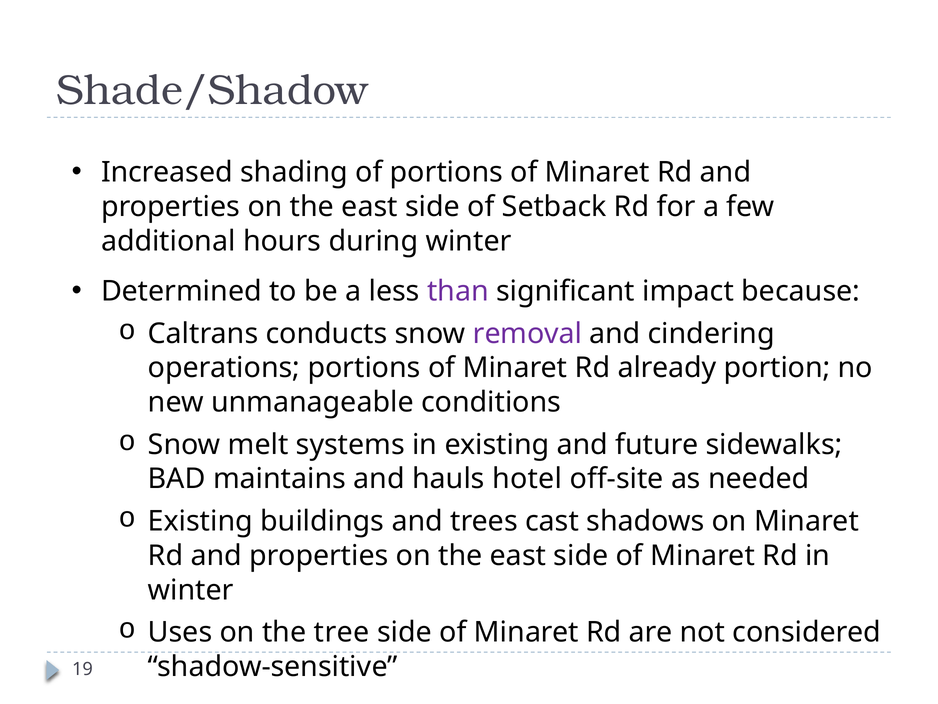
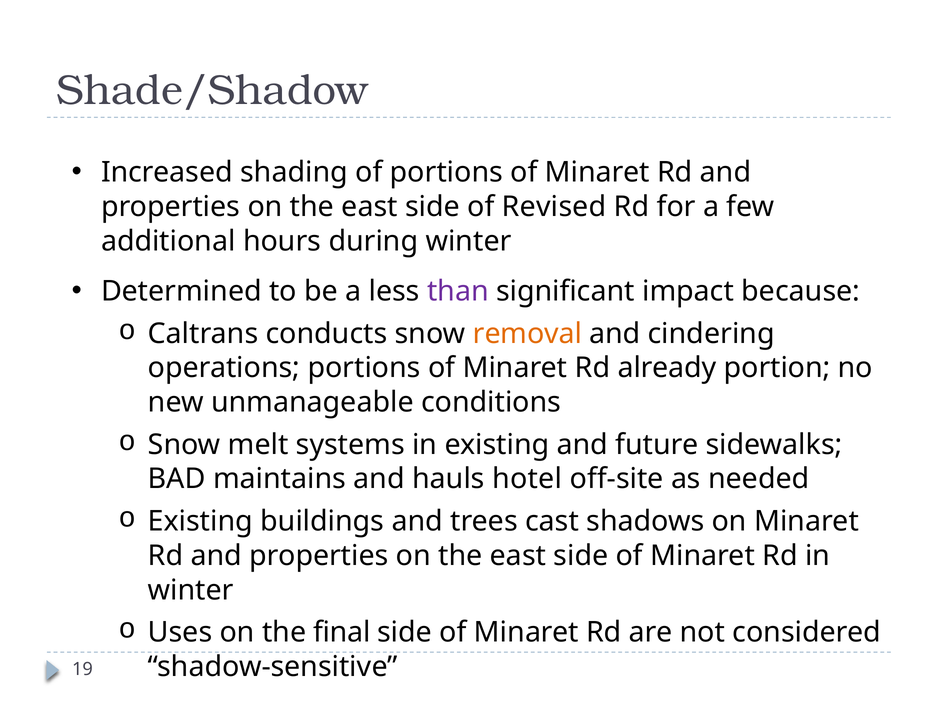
Setback: Setback -> Revised (554, 207)
removal colour: purple -> orange (527, 333)
tree: tree -> final (342, 632)
